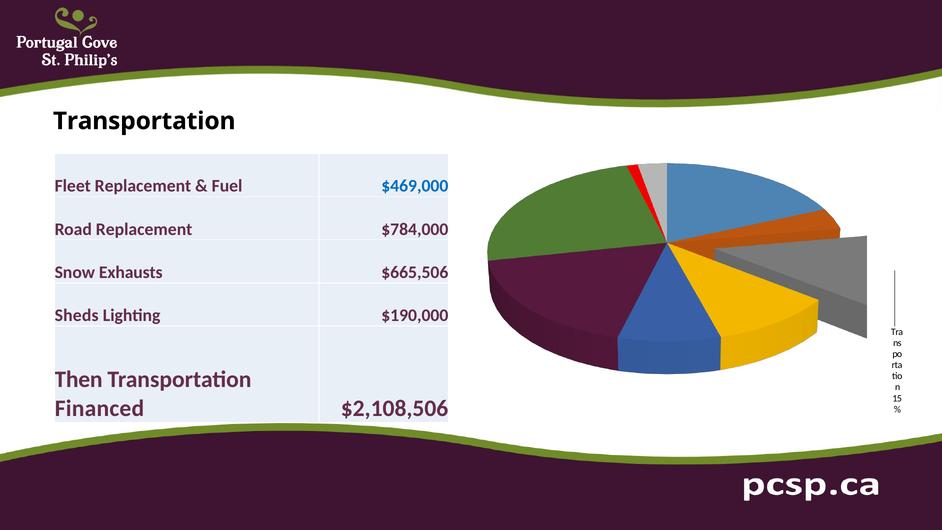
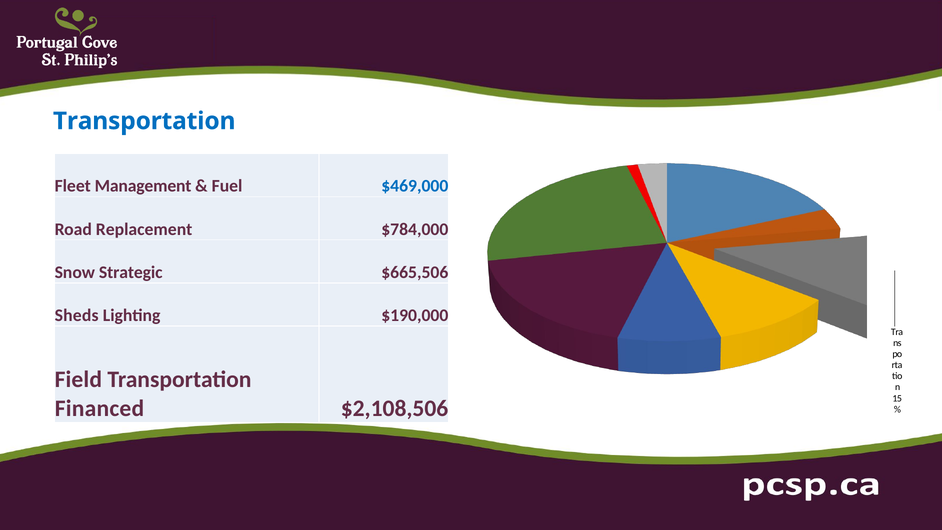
Transportation colour: black -> blue (144, 121)
Fleet Replacement: Replacement -> Management (143, 186)
Exhausts: Exhausts -> Strategic (131, 272)
Then: Then -> Field (78, 379)
